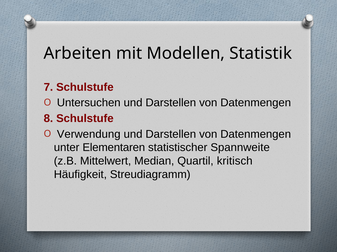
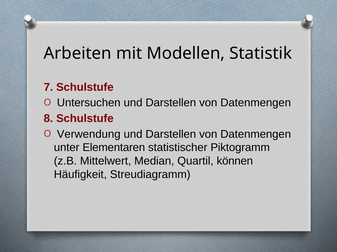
Spannweite: Spannweite -> Piktogramm (240, 148)
kritisch: kritisch -> können (235, 161)
